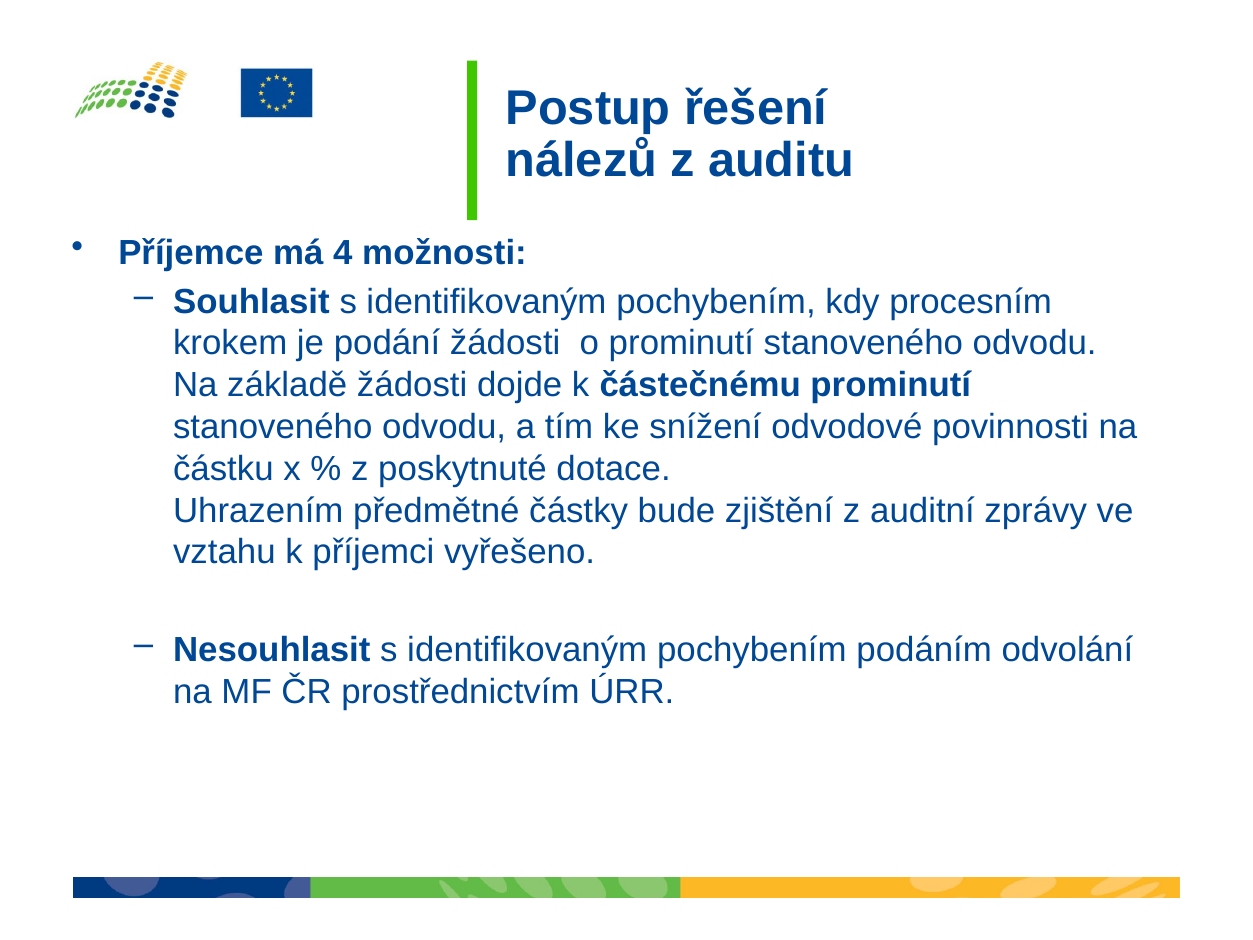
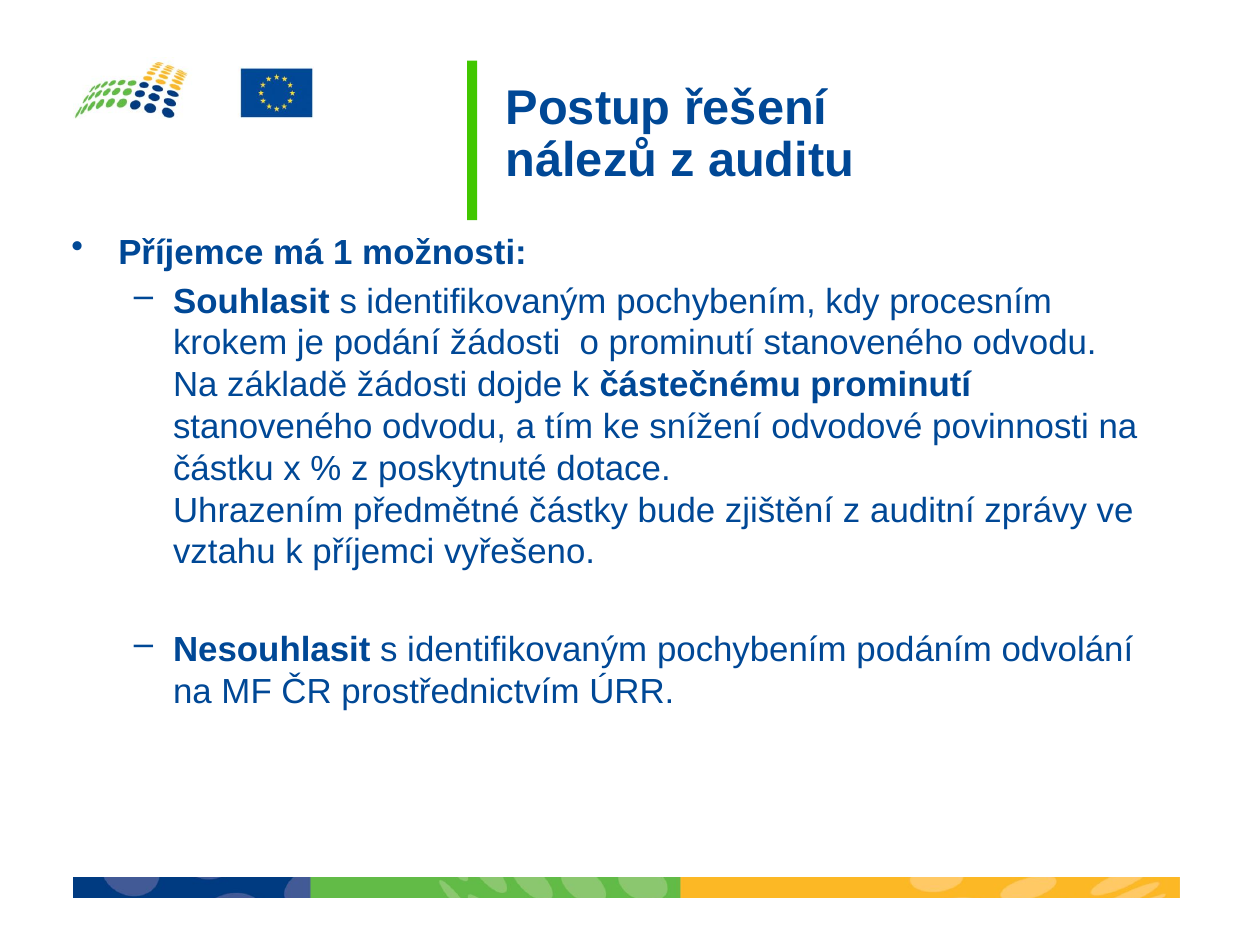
4: 4 -> 1 (343, 253)
